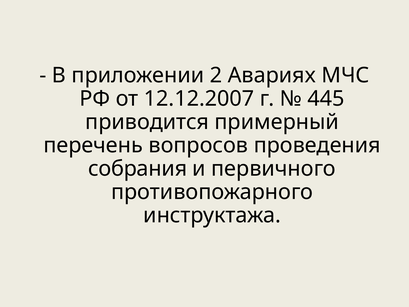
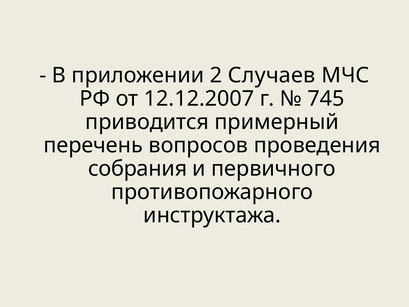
Авариях: Авариях -> Случаев (272, 75)
445: 445 -> 745 (326, 99)
